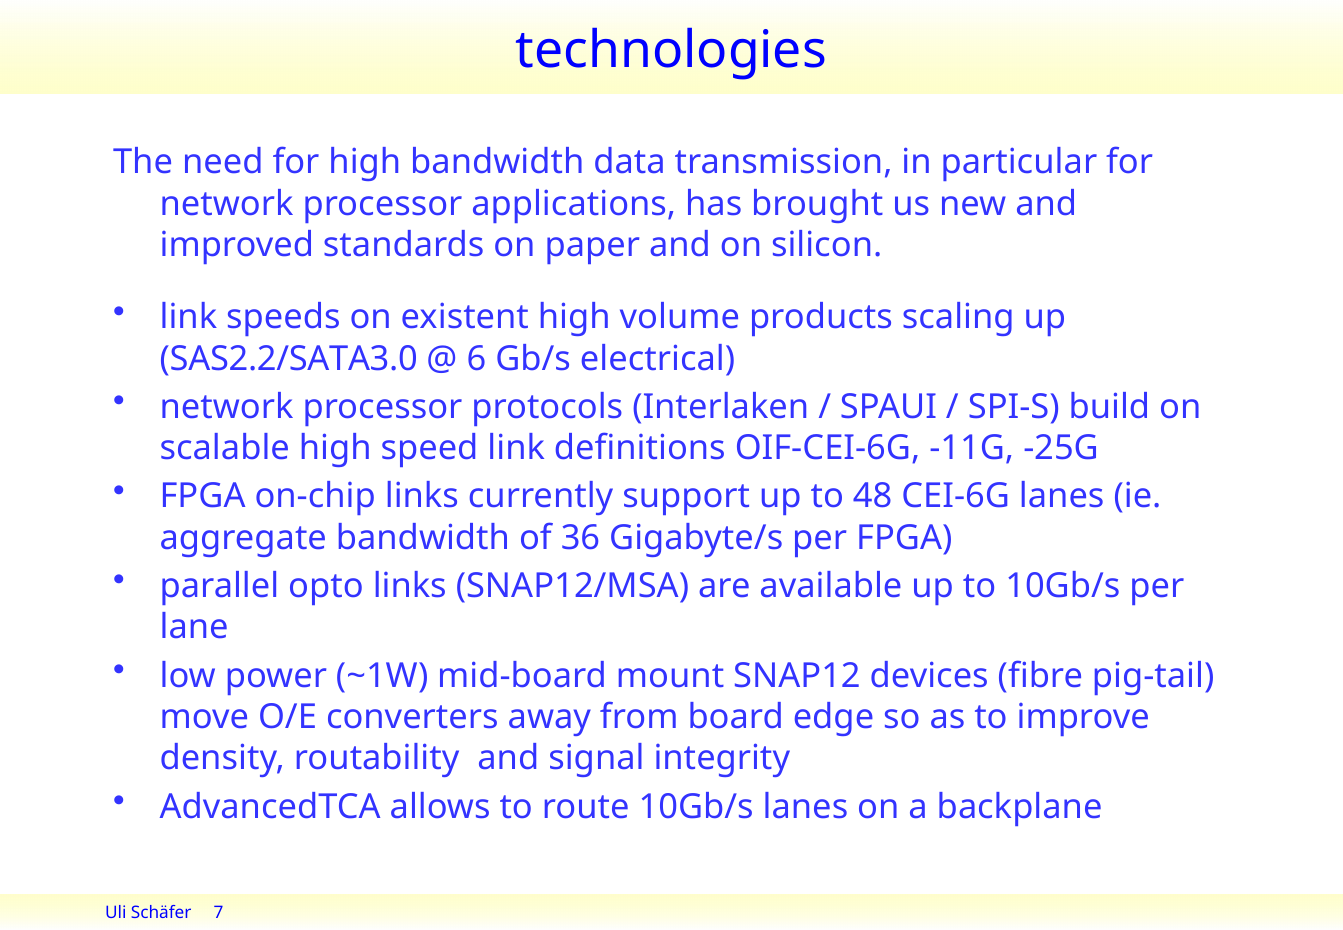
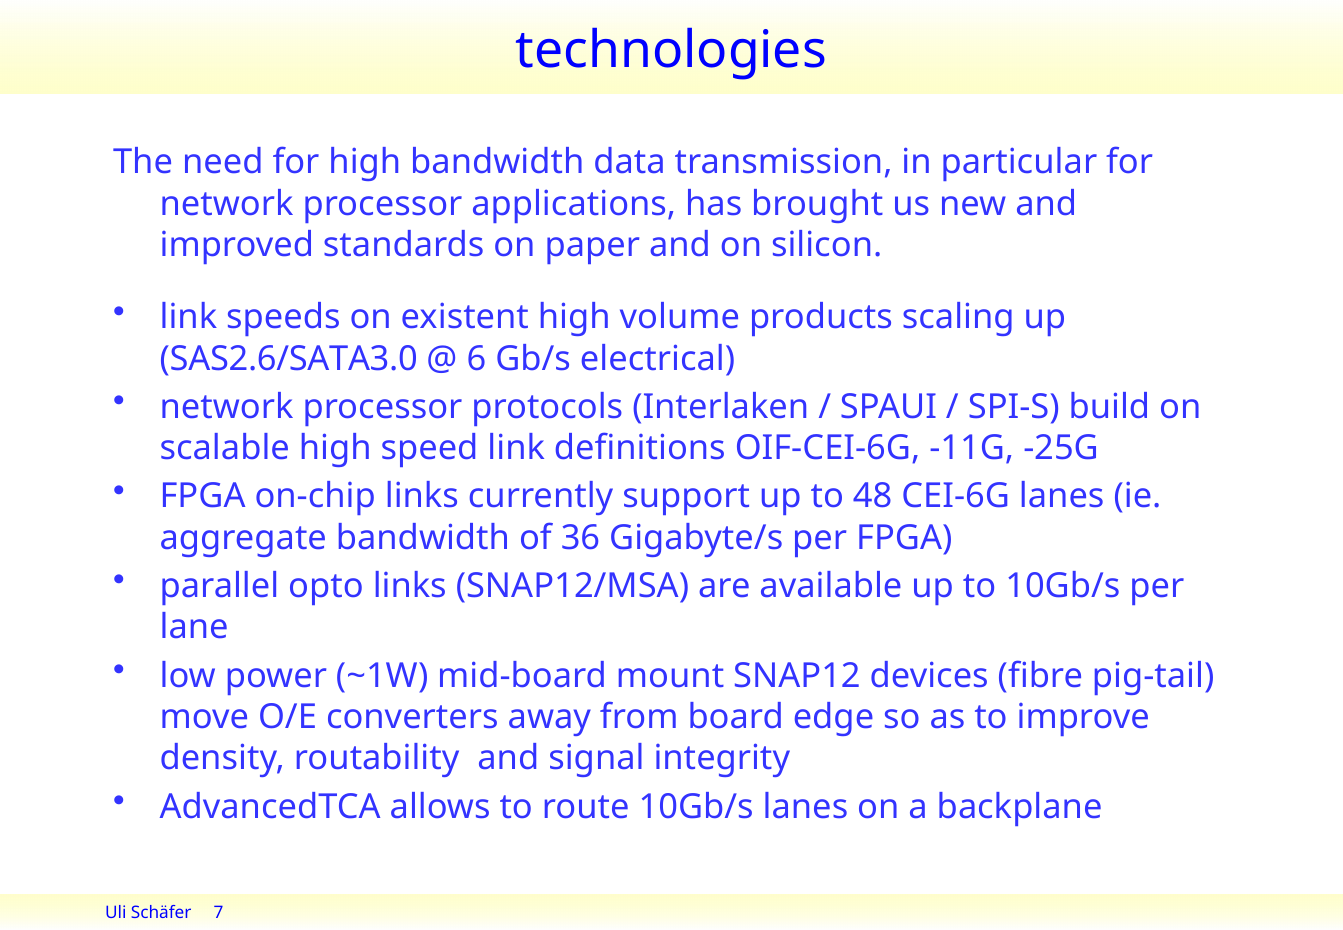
SAS2.2/SATA3.0: SAS2.2/SATA3.0 -> SAS2.6/SATA3.0 (289, 359)
